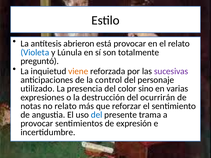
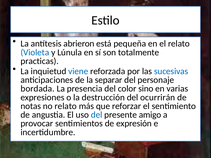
está provocar: provocar -> pequeña (130, 44)
preguntó: preguntó -> practicas (40, 61)
viene colour: orange -> blue (78, 71)
sucesivas colour: purple -> blue (171, 71)
control: control -> separar (109, 80)
utilizado: utilizado -> bordada (38, 89)
trama: trama -> amigo (150, 115)
